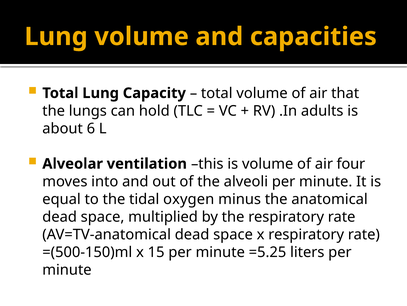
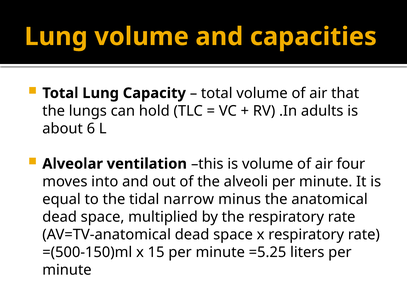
oxygen: oxygen -> narrow (189, 199)
